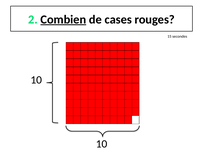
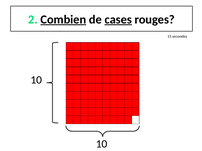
cases underline: none -> present (118, 20)
